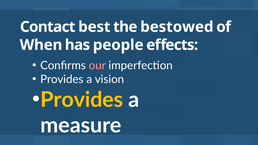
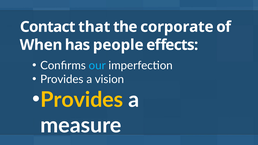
best: best -> that (94, 27)
bestowed: bestowed -> corporate (177, 27)
our colour: pink -> light blue (97, 66)
